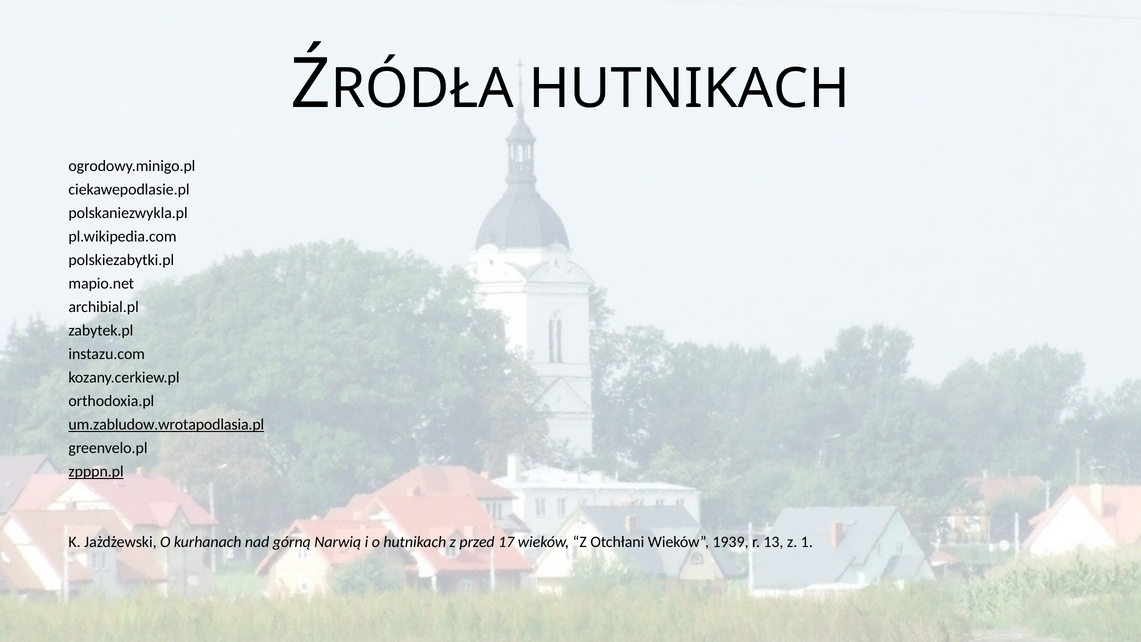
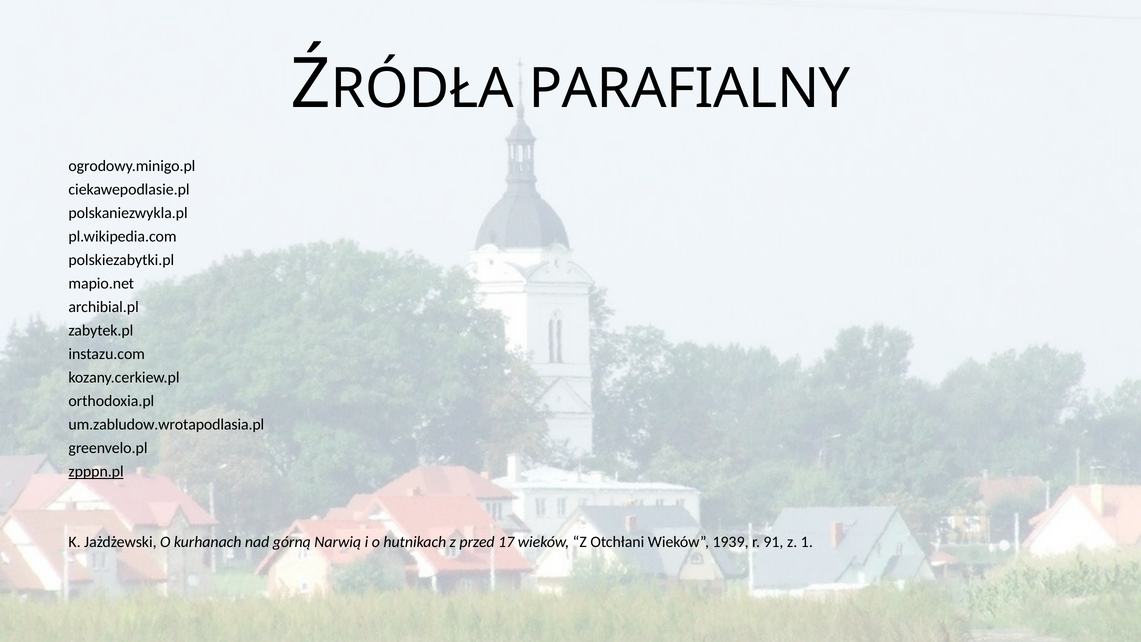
HUTNIKACH: HUTNIKACH -> PARAFIALNY (690, 89)
um.zabludow.wrotapodlasia.pl underline: present -> none (166, 425)
13: 13 -> 91 (773, 542)
